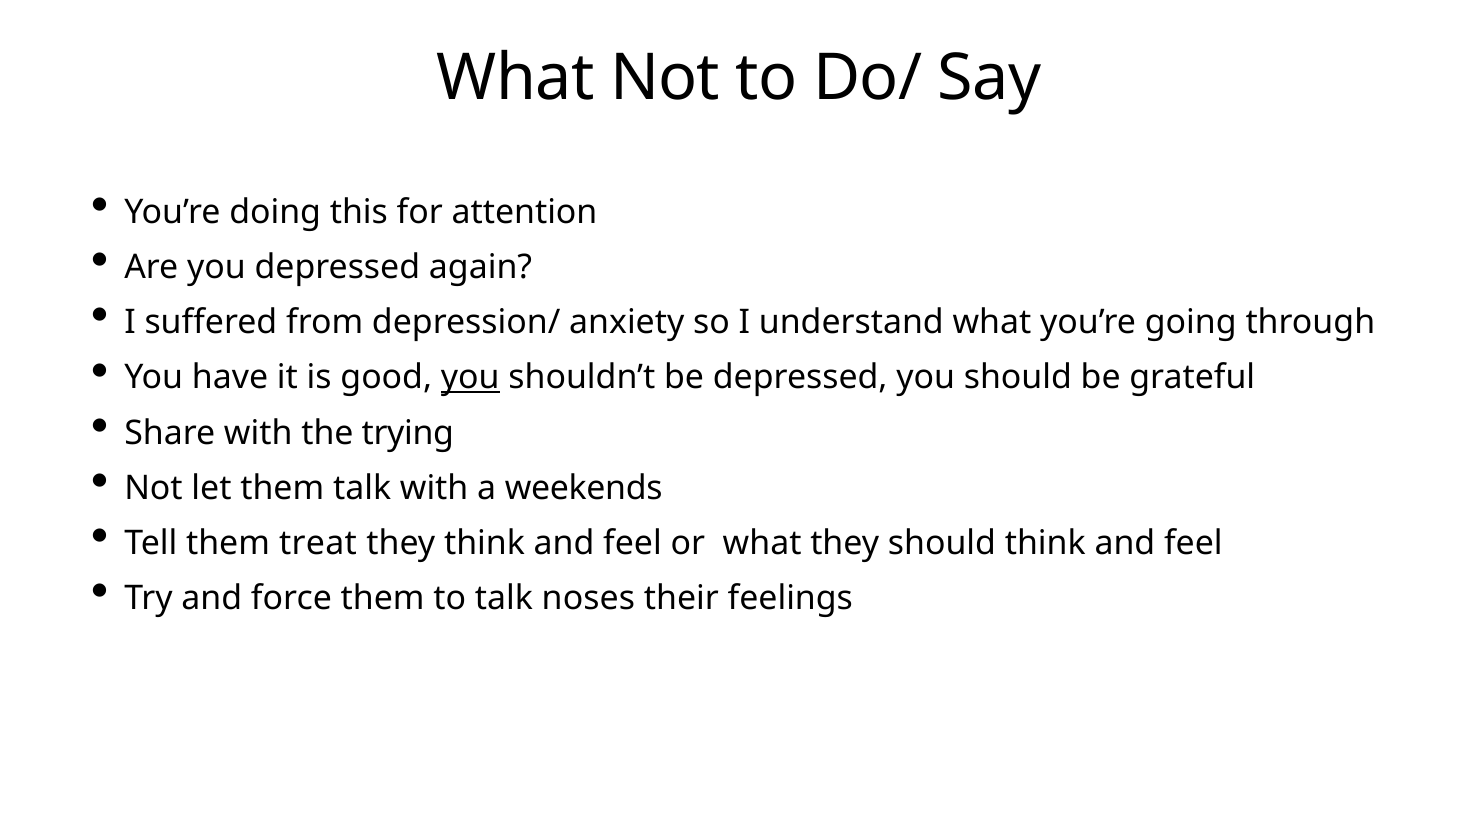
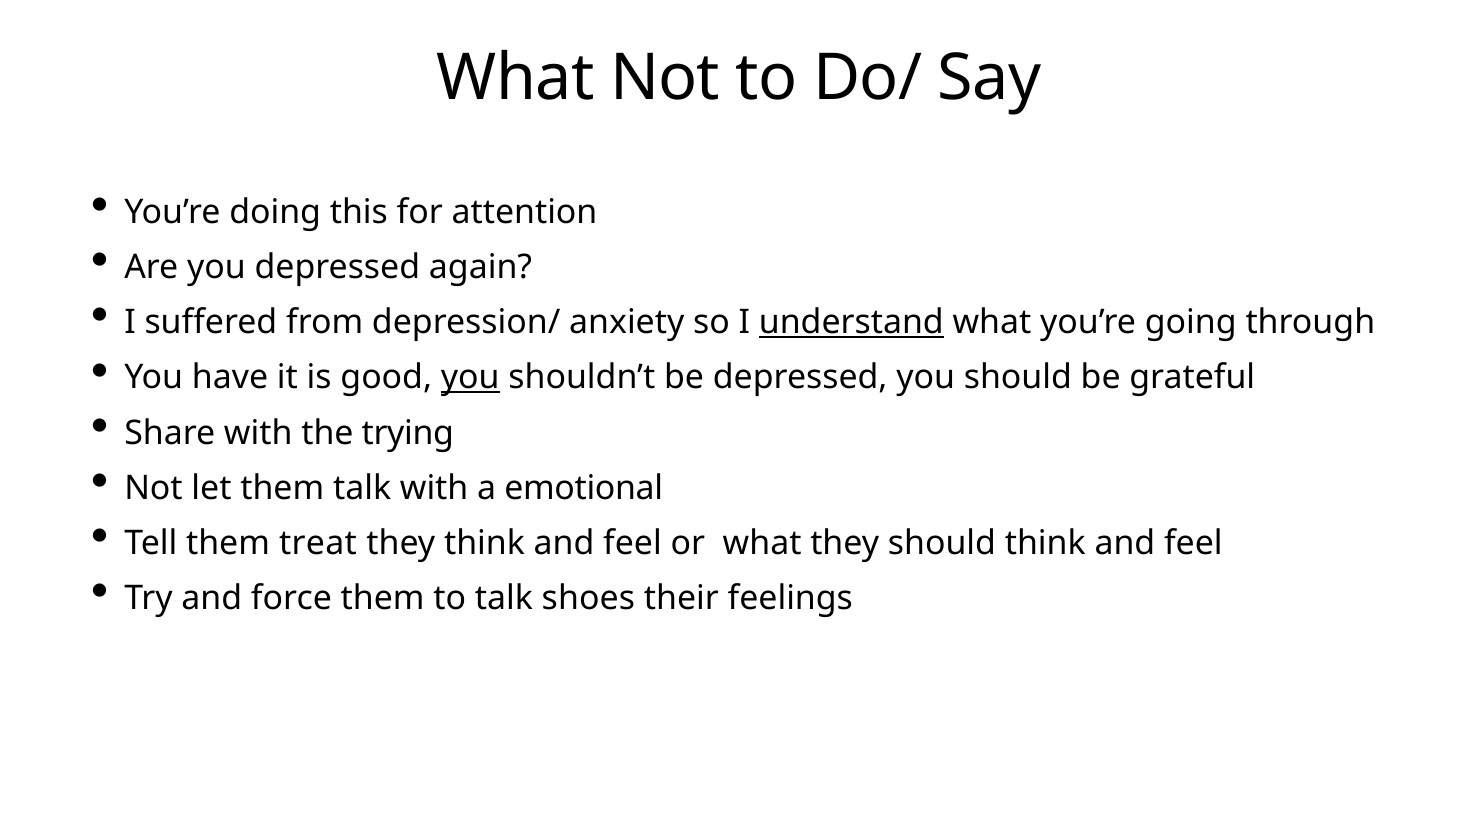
understand underline: none -> present (851, 322)
weekends: weekends -> emotional (584, 488)
noses: noses -> shoes (588, 598)
